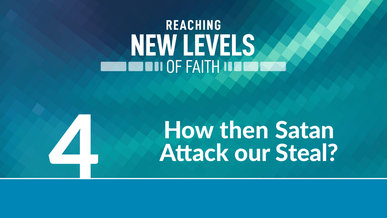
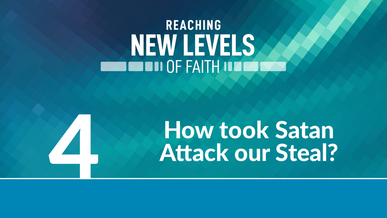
then: then -> took (244, 130)
